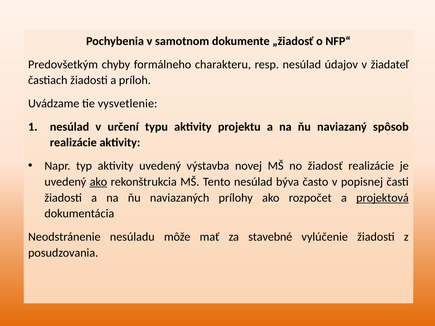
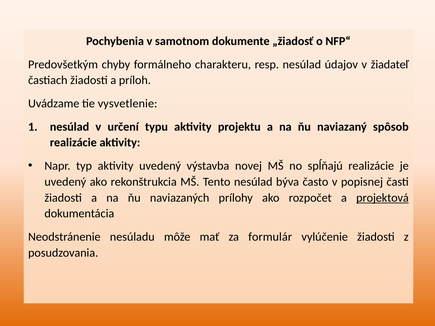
žiadosť: žiadosť -> spĺňajú (325, 166)
ako underline: present -> none (98, 182)
stavebné: stavebné -> formulár (270, 237)
